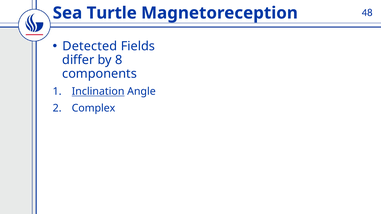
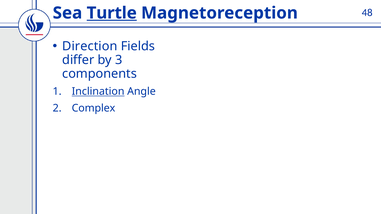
Turtle underline: none -> present (112, 13)
Detected: Detected -> Direction (90, 46)
8: 8 -> 3 (119, 60)
